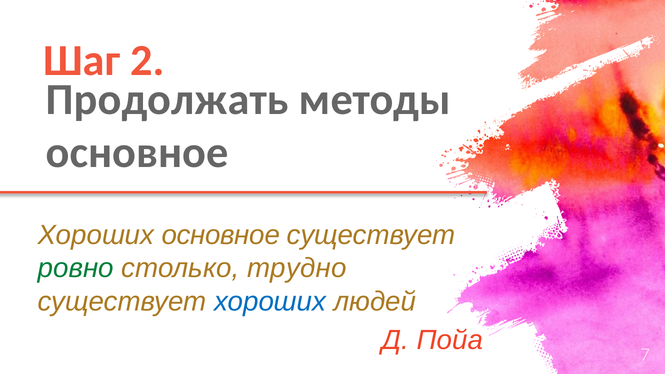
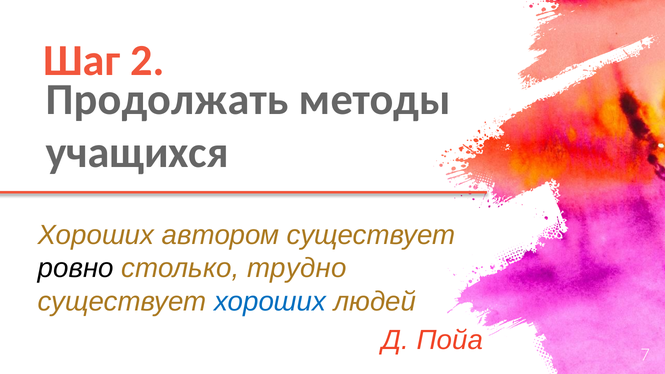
основное: основное -> учащихся (137, 153)
Хороших основное: основное -> автором (221, 235)
ровно colour: green -> black (76, 268)
